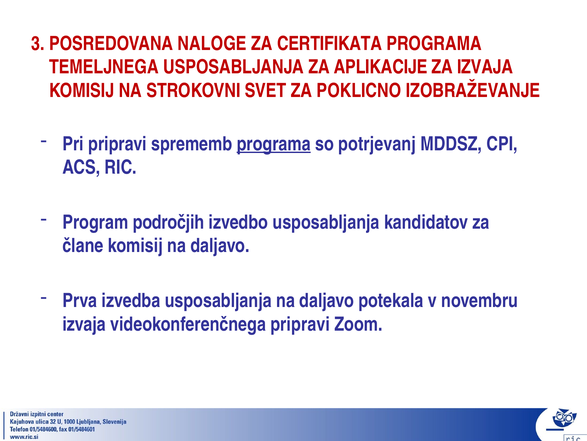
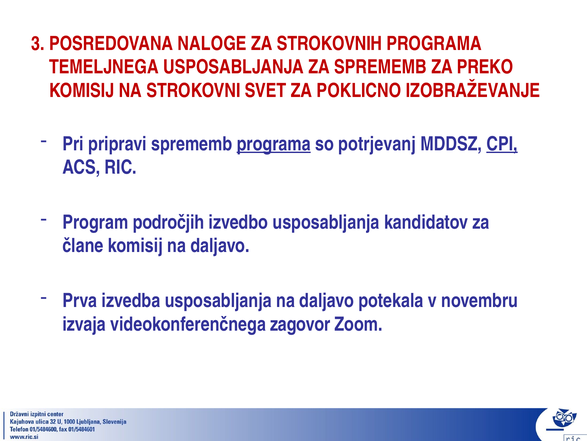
CERTIFIKATA: CERTIFIKATA -> STROKOVNIH (330, 44)
ZA APLIKACIJE: APLIKACIJE -> SPREMEMB (381, 67)
ZA IZVAJA: IZVAJA -> PREKO (485, 67)
CPI underline: none -> present (502, 144)
videokonferenčnega pripravi: pripravi -> zagovor (300, 324)
